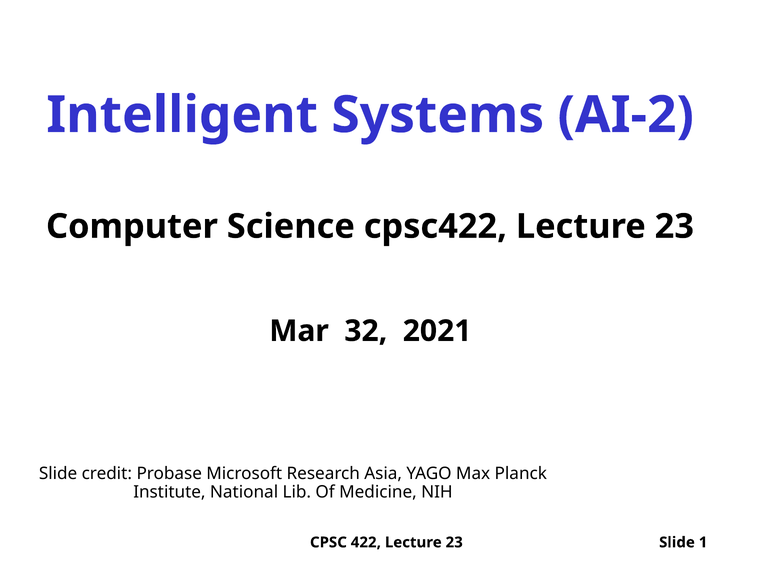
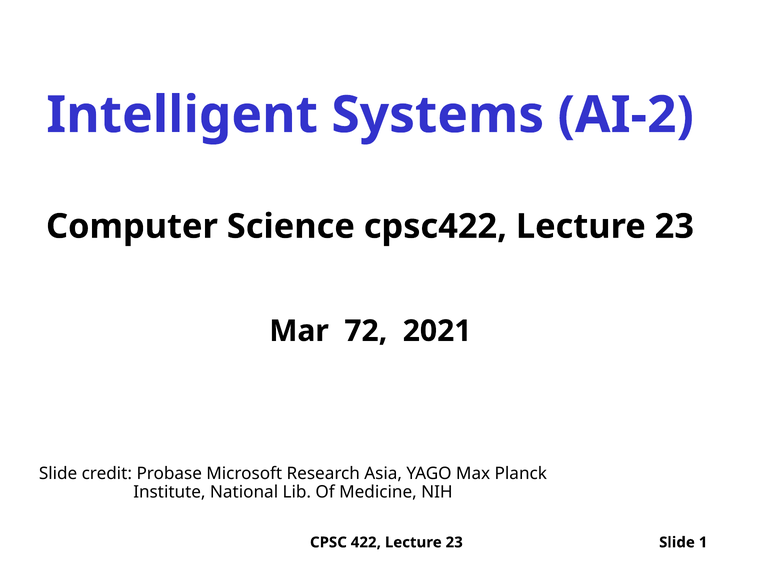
32: 32 -> 72 (366, 331)
